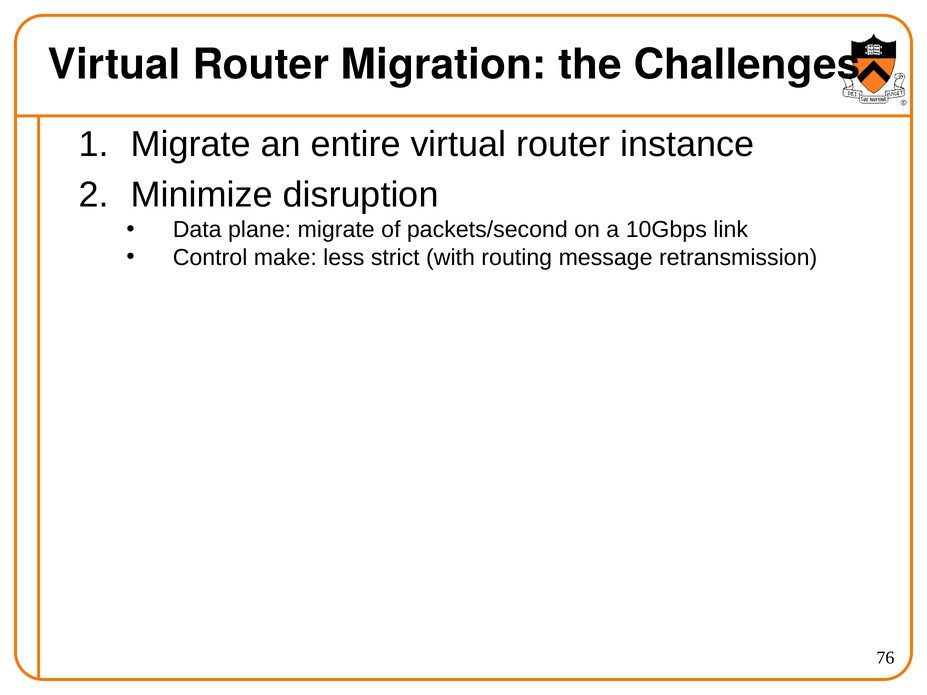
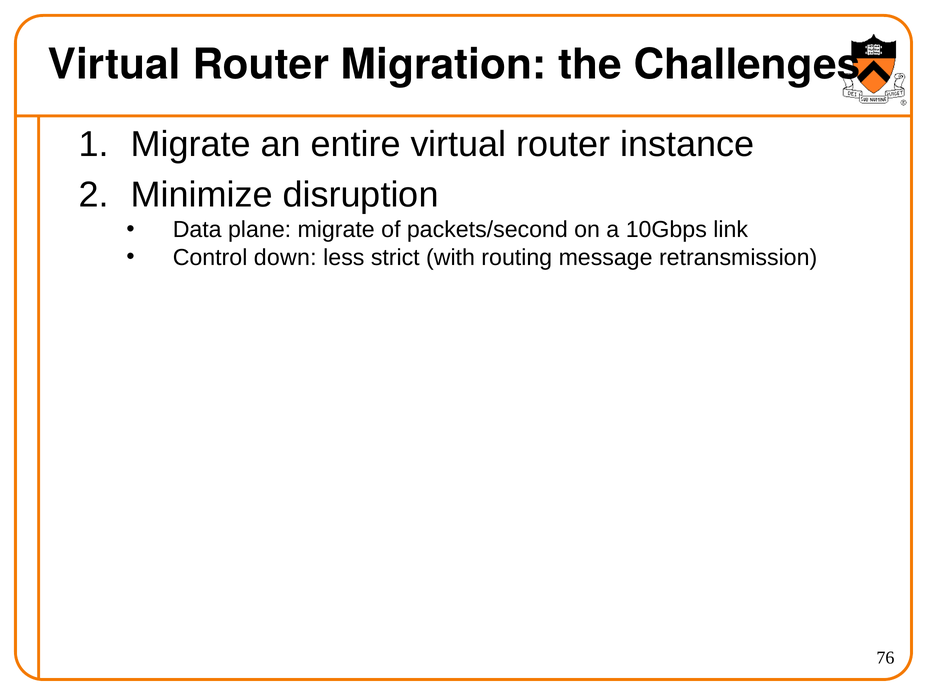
make: make -> down (285, 258)
